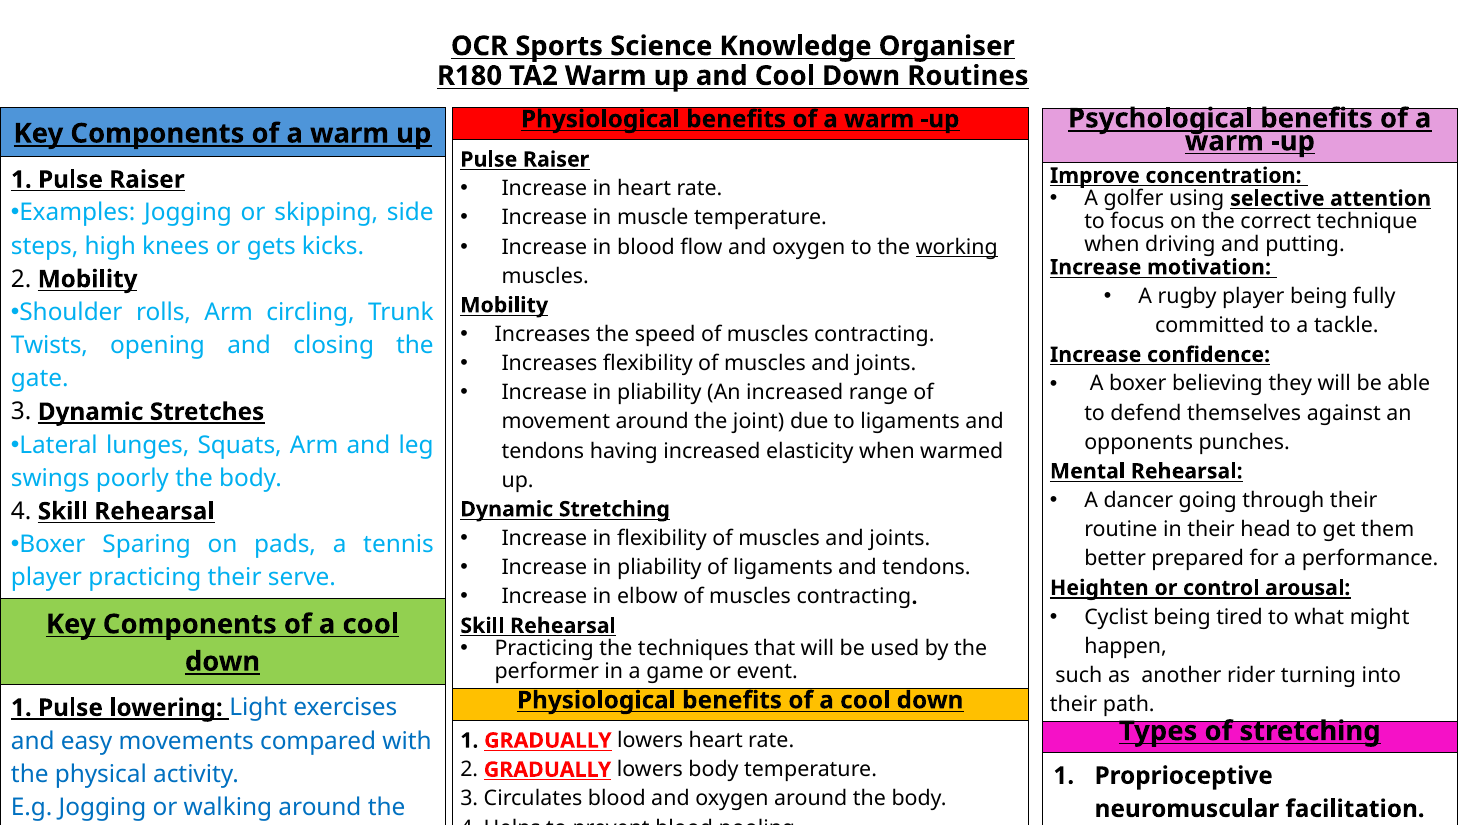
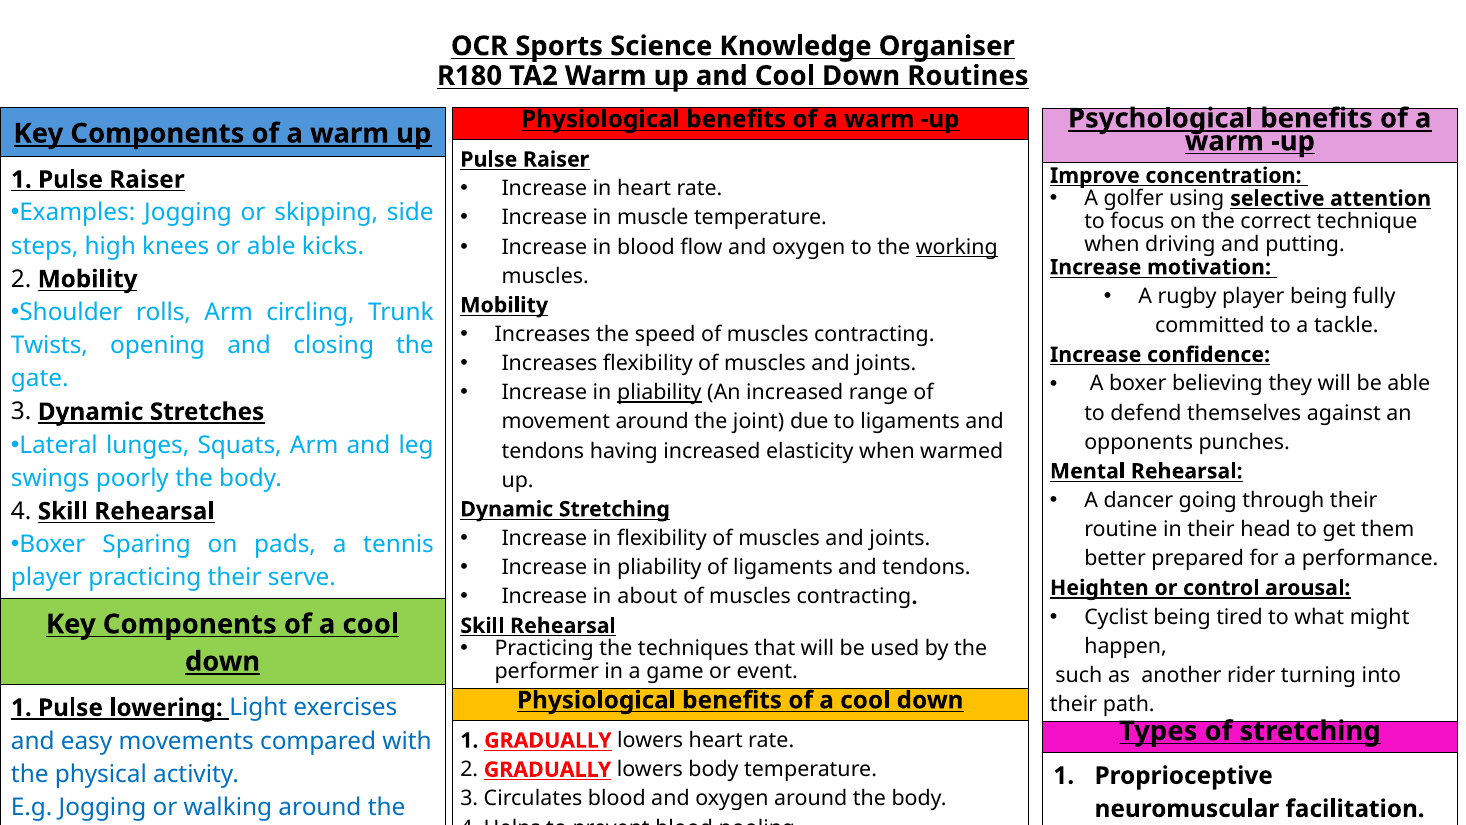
or gets: gets -> able (271, 246)
pliability underline: none -> present (659, 393)
elbow: elbow -> about (647, 596)
